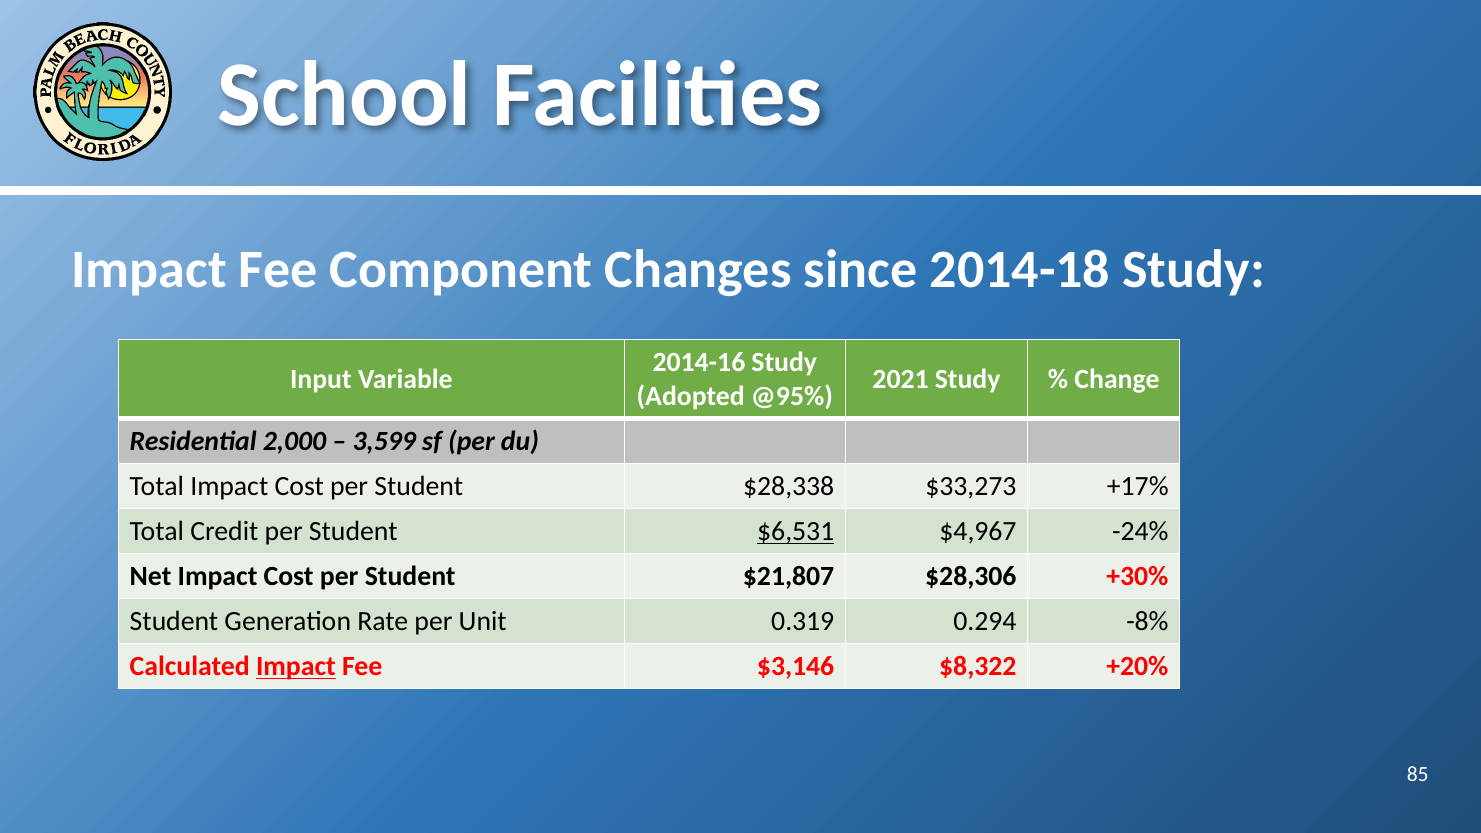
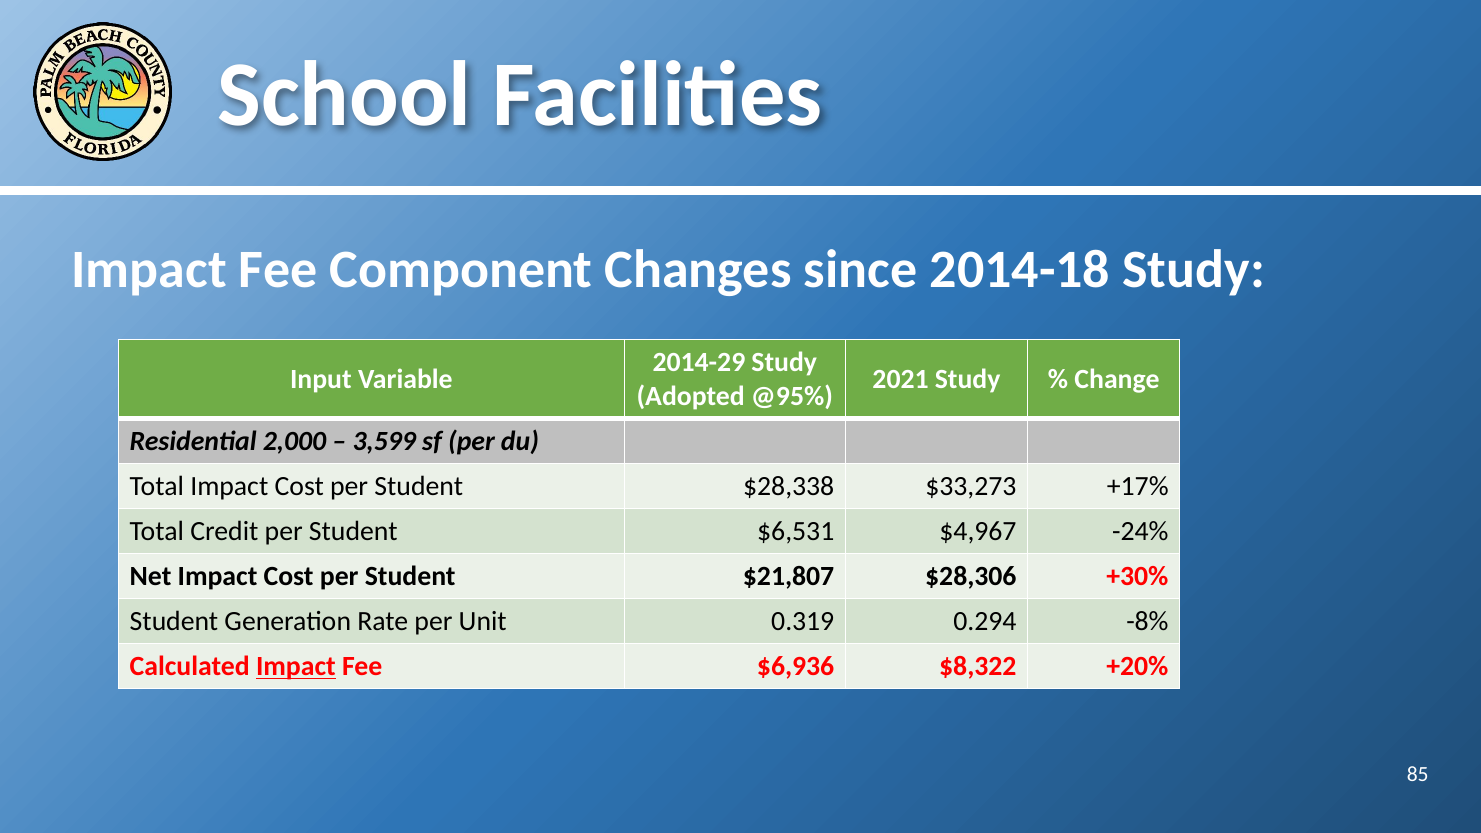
2014-16: 2014-16 -> 2014-29 (699, 362)
$6,531 underline: present -> none (796, 531)
$3,146: $3,146 -> $6,936 (796, 667)
